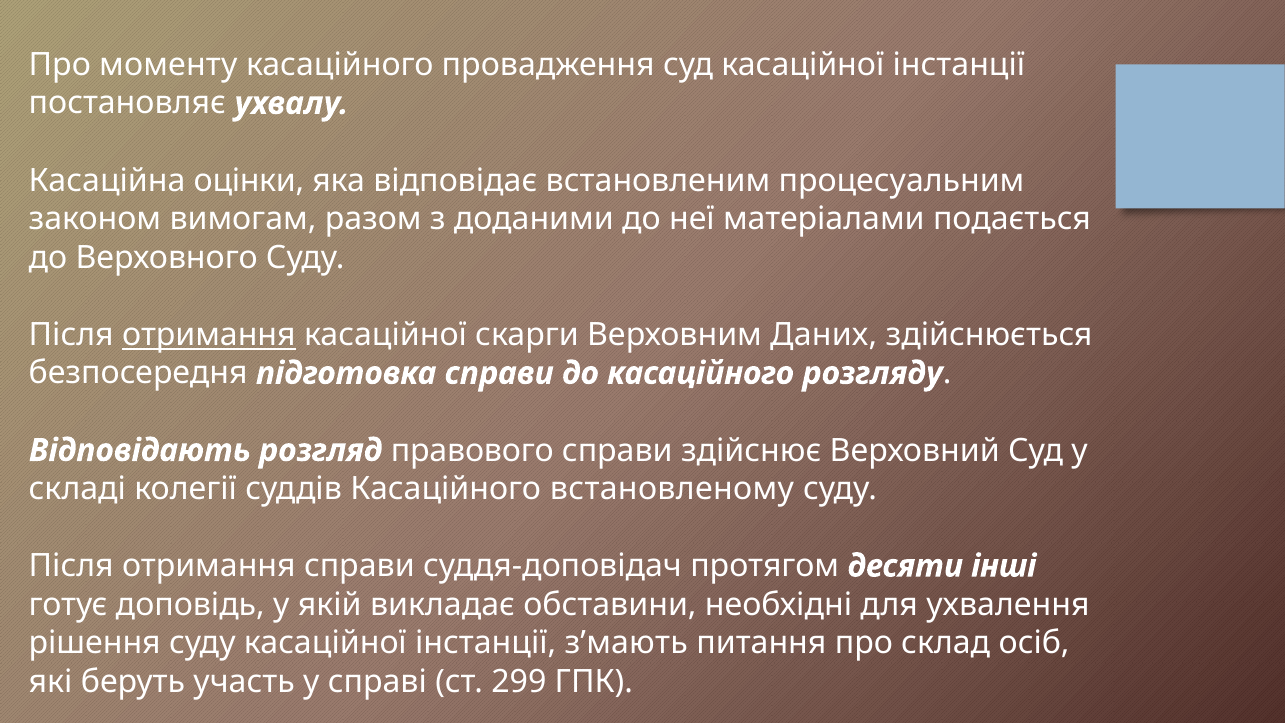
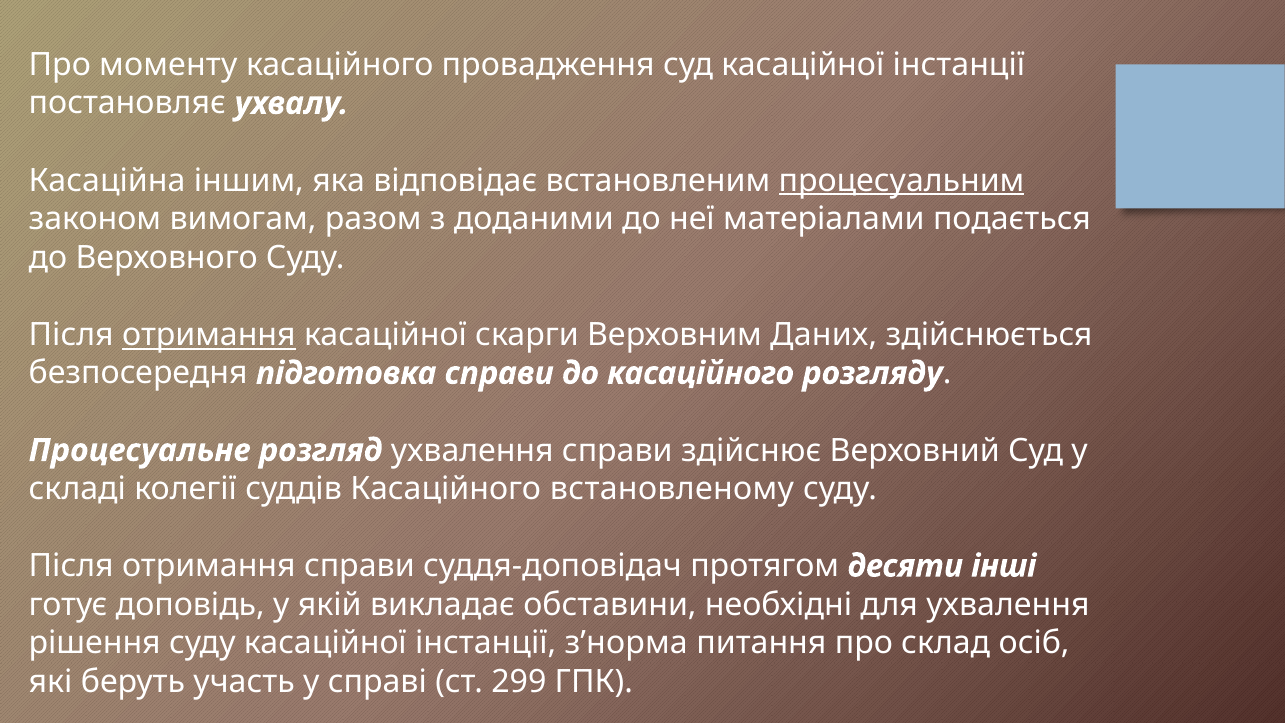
оцінки: оцінки -> іншим (249, 180)
процесуальним underline: none -> present (902, 180)
Відповідають: Відповідають -> Процесуальне (140, 450)
розгляд правового: правового -> ухвалення (472, 450)
з’мають: з’мають -> з’норма (626, 643)
